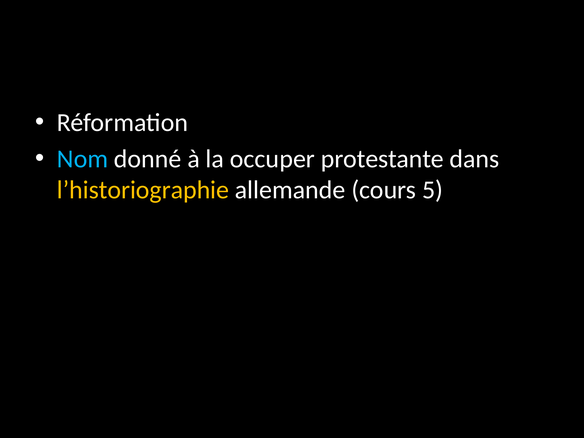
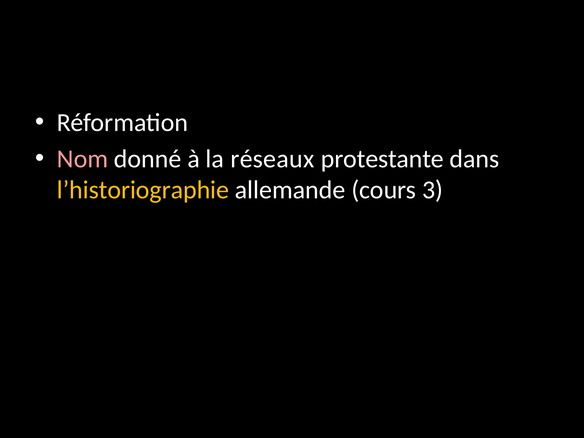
Nom colour: light blue -> pink (83, 159)
occuper: occuper -> réseaux (272, 159)
5: 5 -> 3 (433, 190)
